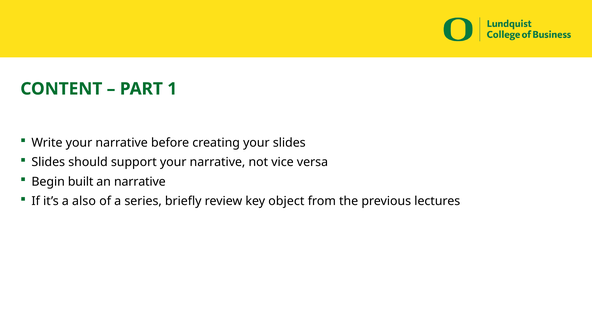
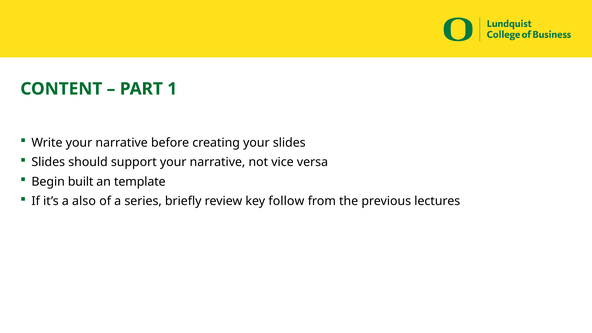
an narrative: narrative -> template (140, 182)
object: object -> follow (286, 201)
